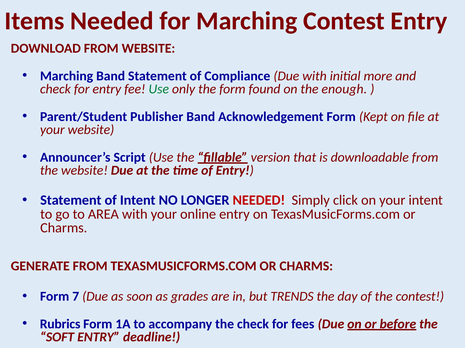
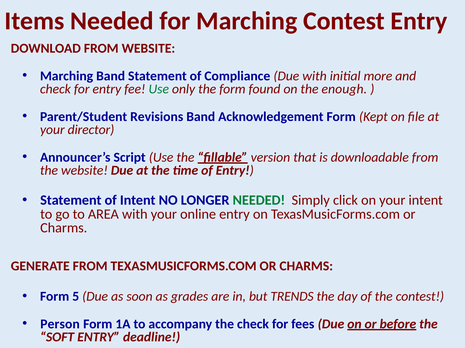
Publisher: Publisher -> Revisions (157, 117)
your website: website -> director (91, 130)
NEEDED colour: red -> green (259, 201)
7: 7 -> 5 (76, 297)
Rubrics: Rubrics -> Person (60, 325)
